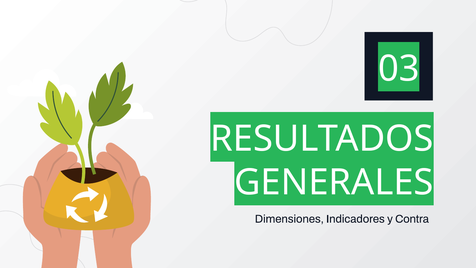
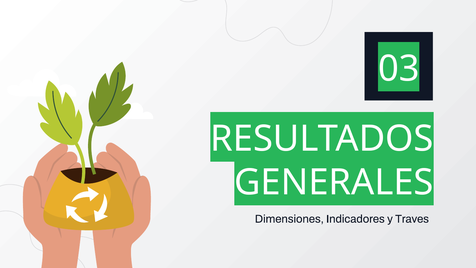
Contra: Contra -> Traves (412, 219)
